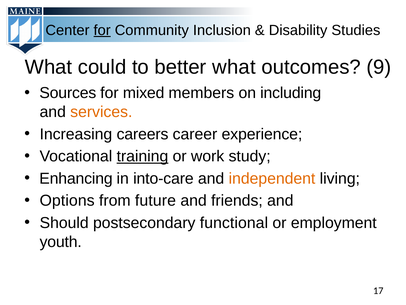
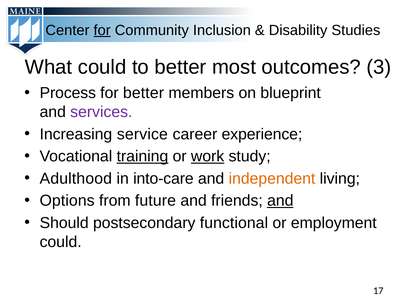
better what: what -> most (234, 67)
9: 9 -> 3 (379, 67)
Sources: Sources -> Process (68, 93)
for mixed: mixed -> better (144, 93)
including: including -> blueprint (291, 93)
services colour: orange -> purple (101, 112)
careers: careers -> service (142, 134)
work underline: none -> present (208, 156)
Enhancing: Enhancing -> Adulthood (76, 178)
and underline: none -> present (280, 200)
youth: youth -> could (61, 241)
